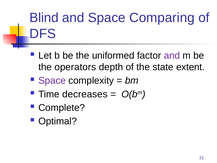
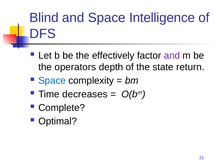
Comparing: Comparing -> Intelligence (162, 18)
uniformed: uniformed -> effectively (113, 55)
extent: extent -> return (190, 67)
Space colour: purple -> blue (52, 81)
